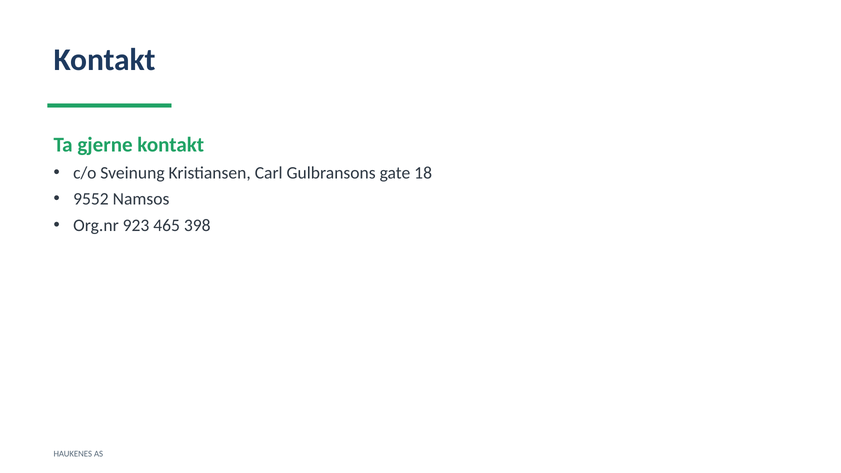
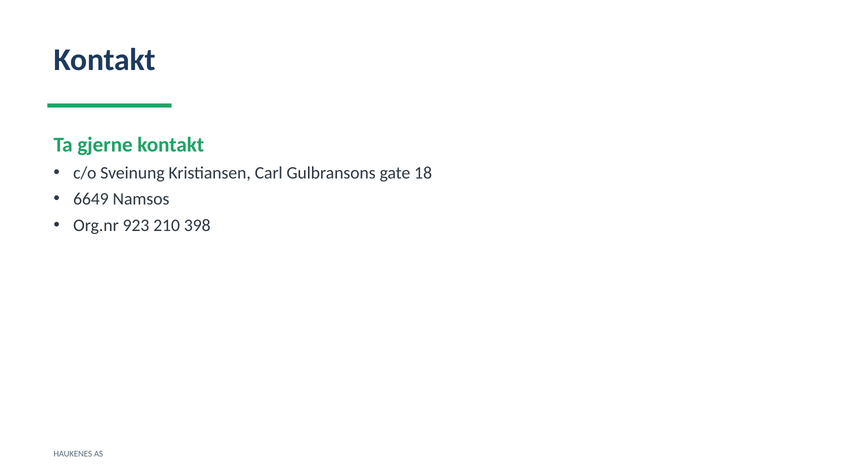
9552: 9552 -> 6649 (91, 199)
465: 465 -> 210 (167, 226)
